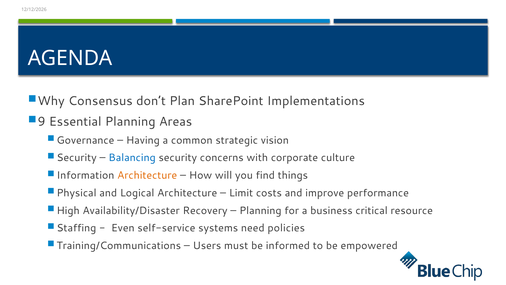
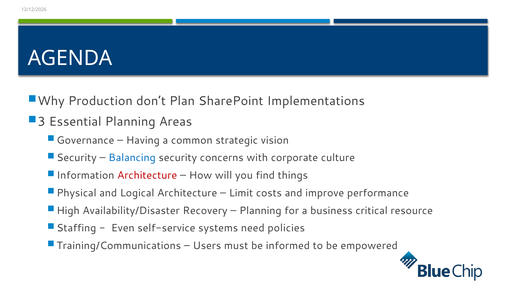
Consensus: Consensus -> Production (100, 101)
9: 9 -> 3 (41, 121)
Architecture colour: orange -> red (147, 175)
